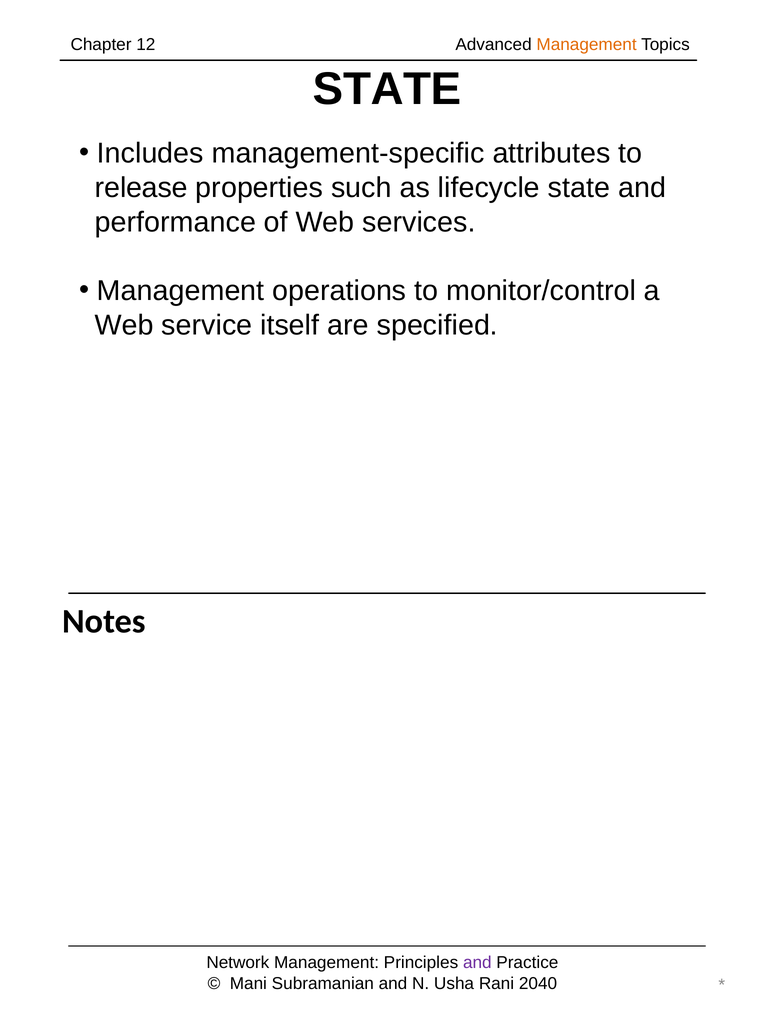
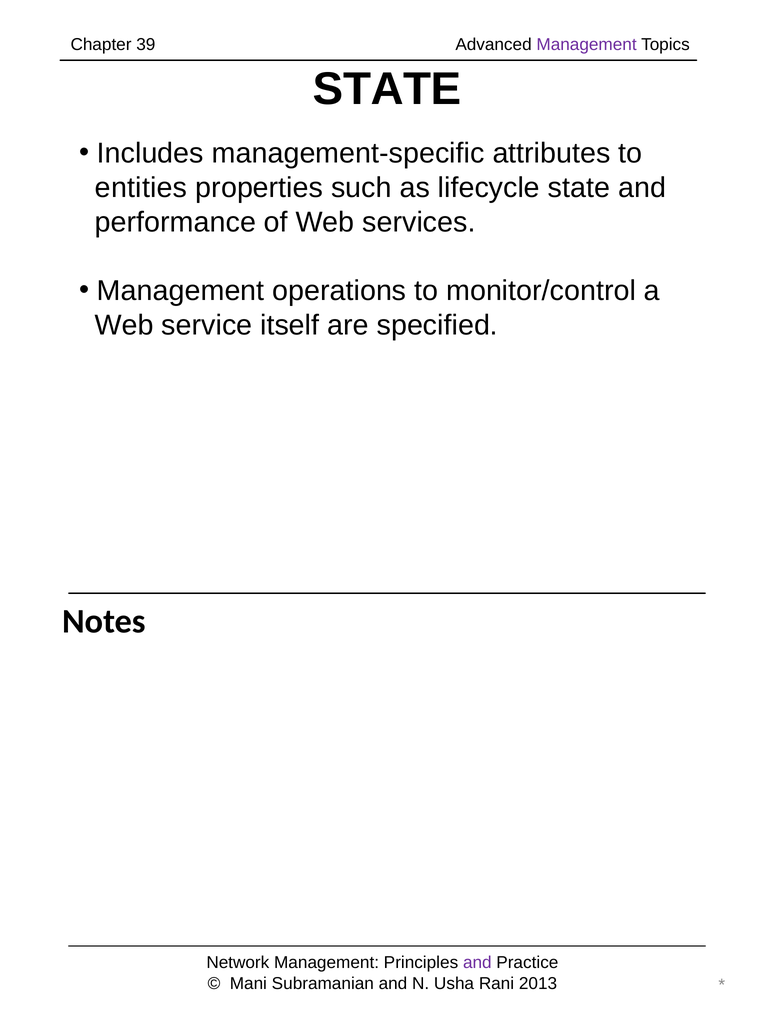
12: 12 -> 39 (146, 45)
Management colour: orange -> purple (587, 45)
release: release -> entities (141, 188)
2040: 2040 -> 2013 (538, 983)
